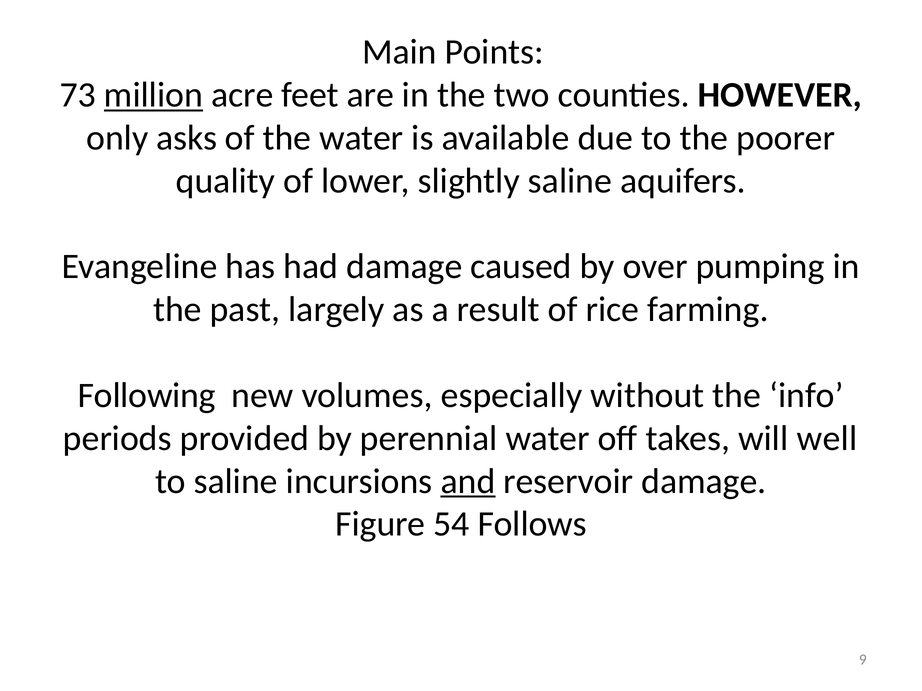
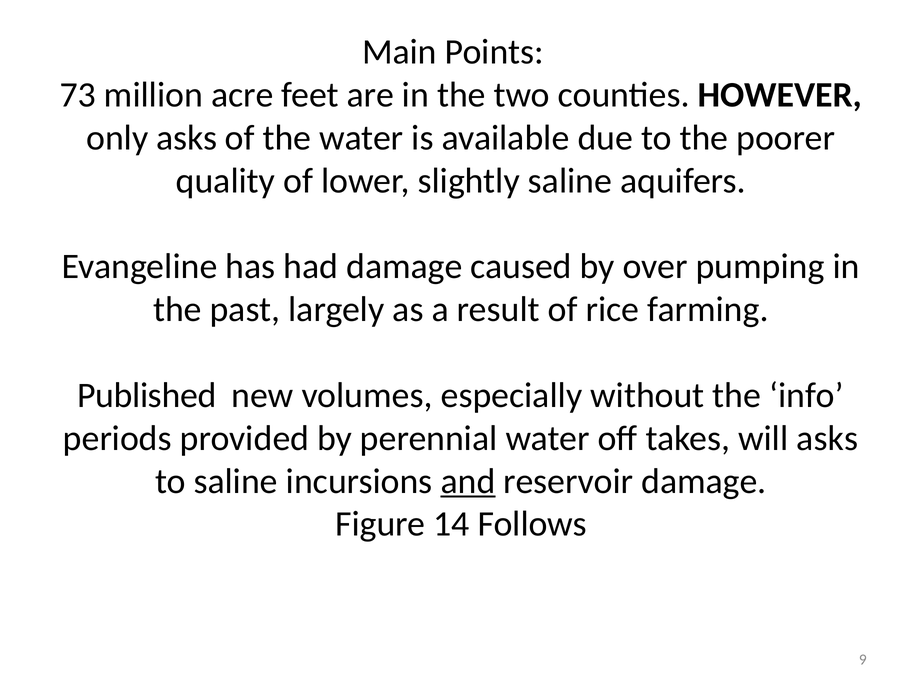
million underline: present -> none (154, 95)
Following: Following -> Published (147, 396)
will well: well -> asks (827, 439)
54: 54 -> 14 (451, 524)
